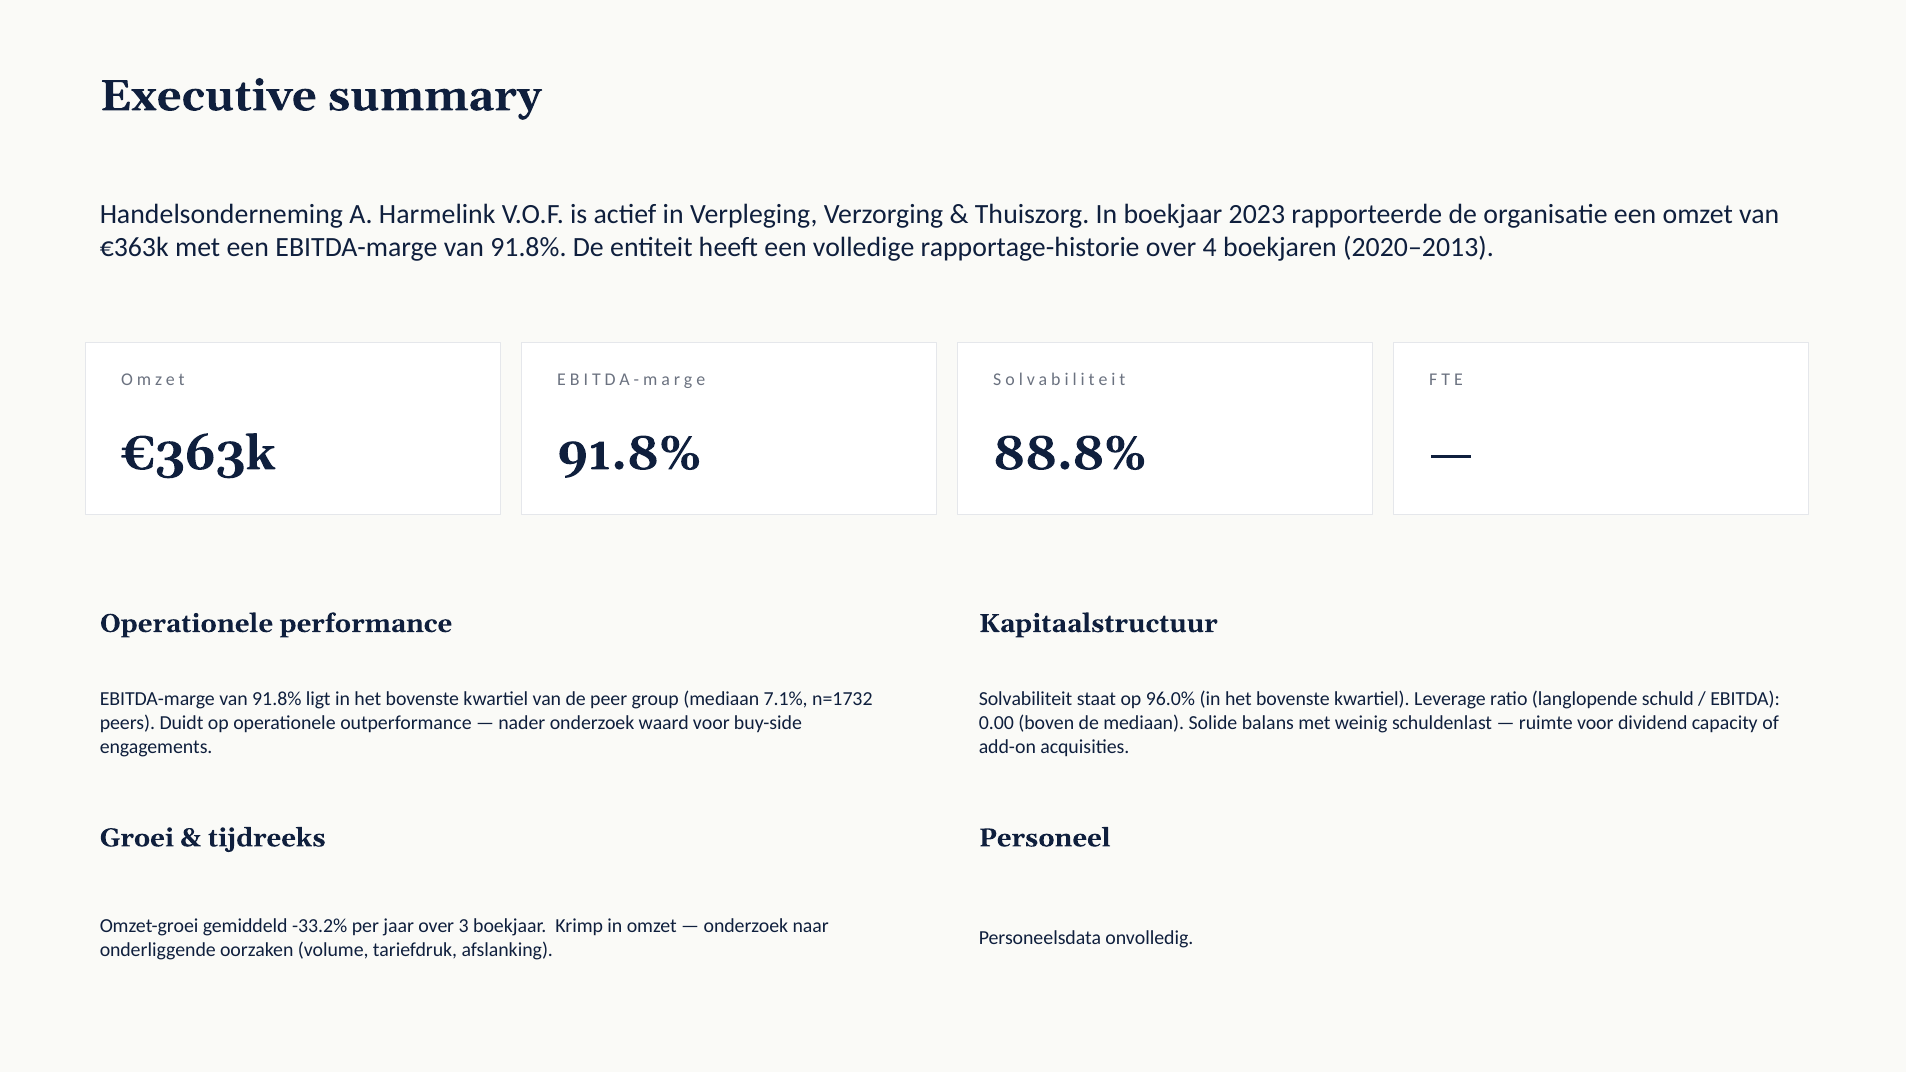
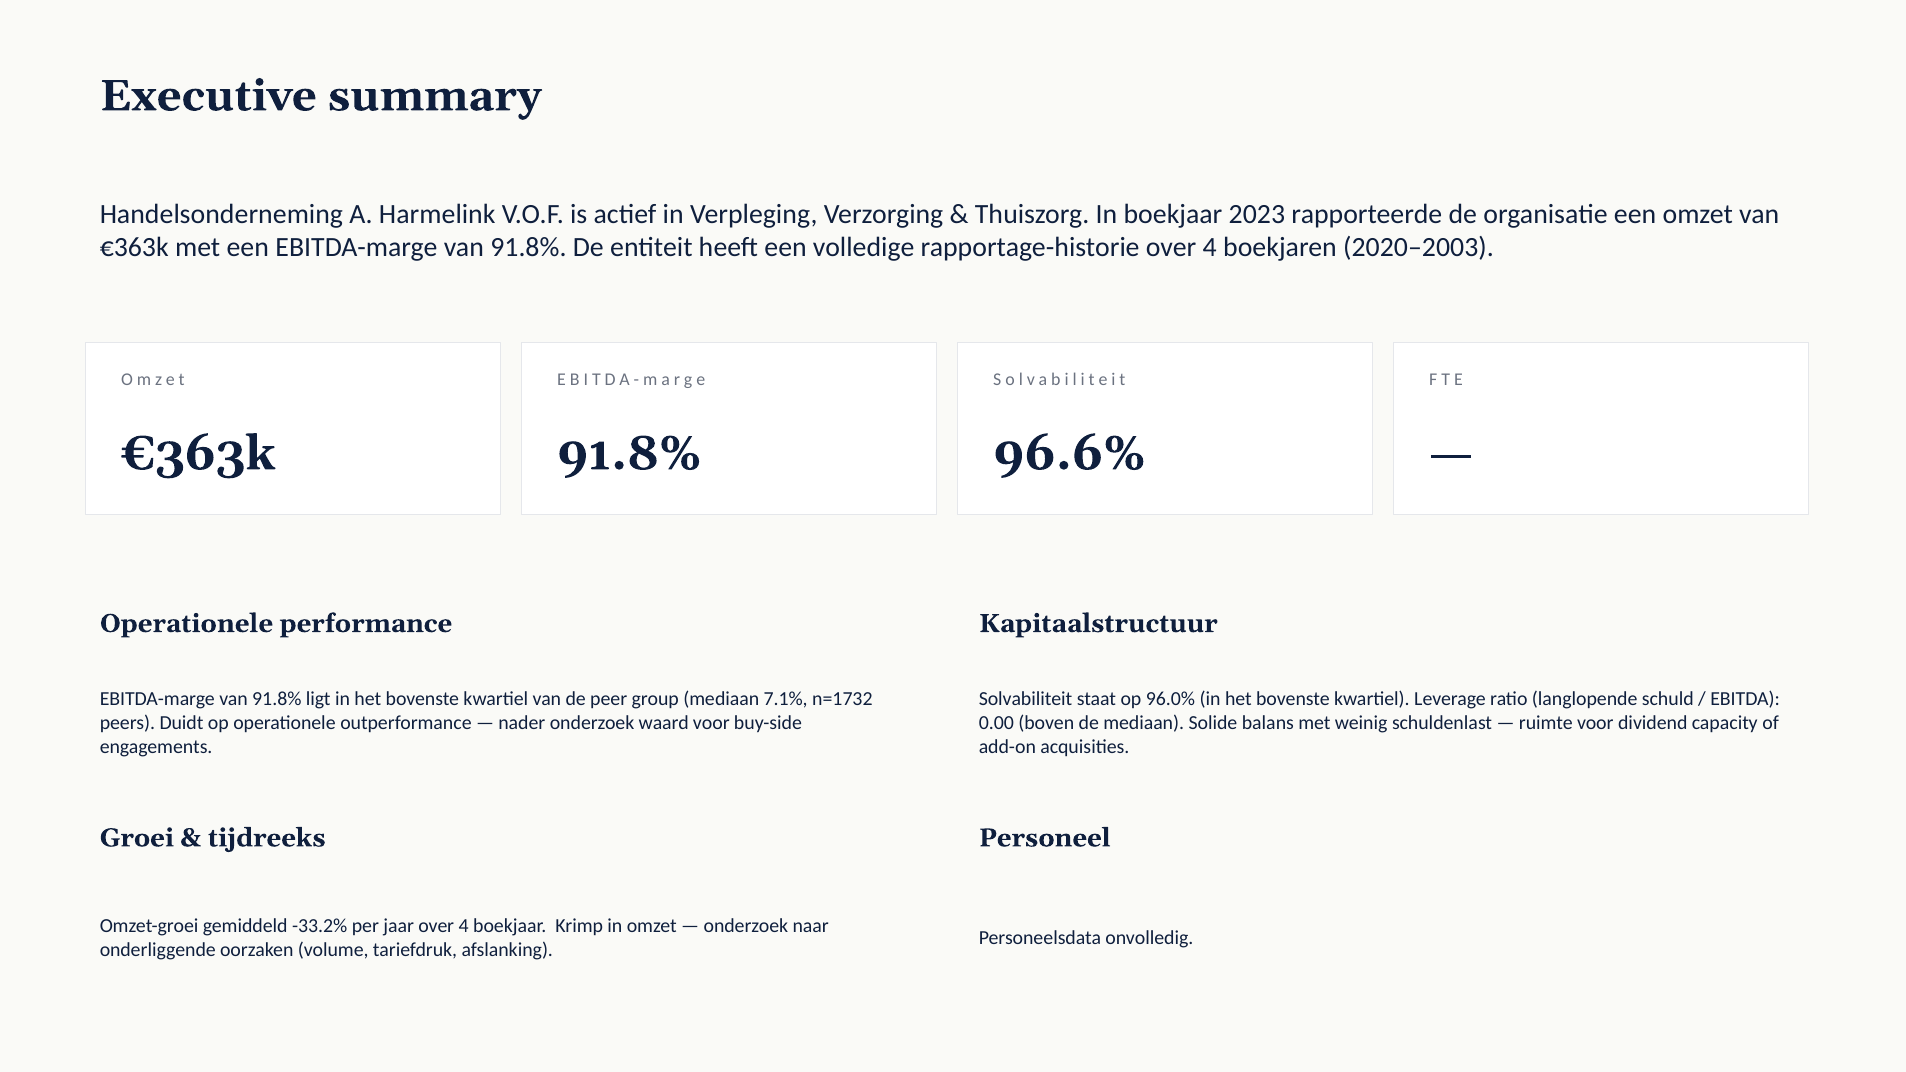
2020–2013: 2020–2013 -> 2020–2003 (1418, 247)
88.8%: 88.8% -> 96.6% (1069, 454)
jaar over 3: 3 -> 4 (464, 926)
